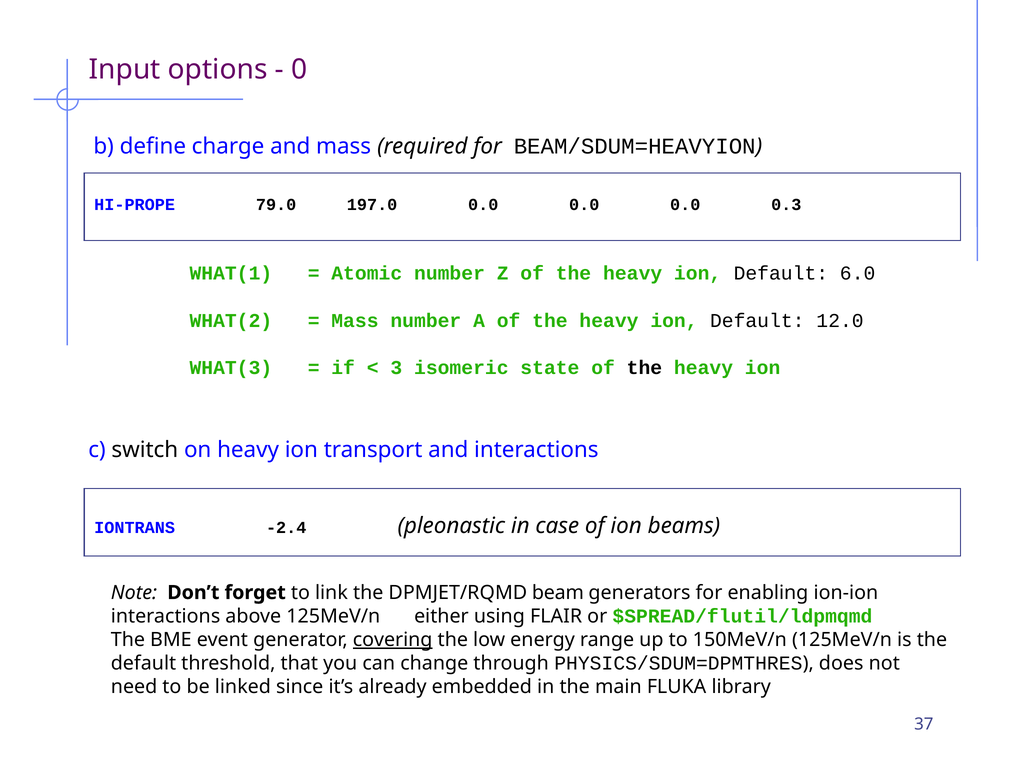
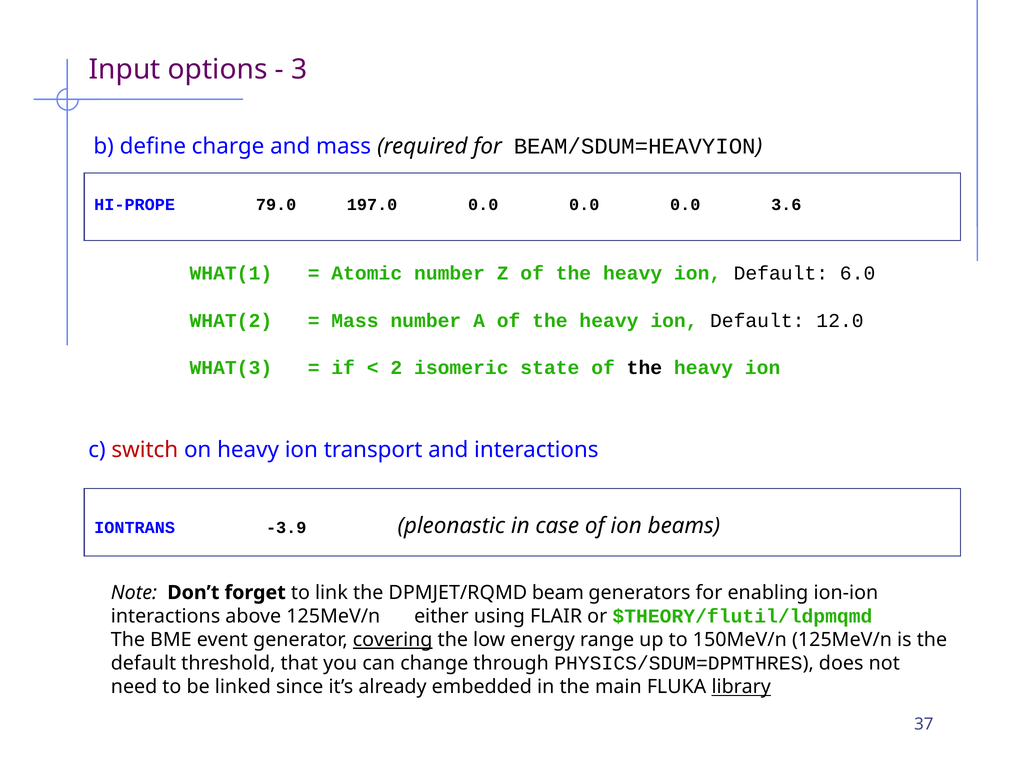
0: 0 -> 3 (299, 69)
0.3: 0.3 -> 3.6 (786, 205)
3: 3 -> 2 (396, 368)
switch colour: black -> red (145, 450)
-2.4: -2.4 -> -3.9 (286, 528)
$SPREAD/flutil/ldpmqmd: $SPREAD/flutil/ldpmqmd -> $THEORY/flutil/ldpmqmd (742, 616)
library underline: none -> present (741, 687)
